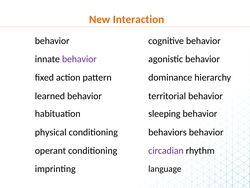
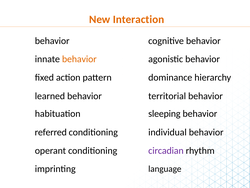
behavior colour: purple -> orange (79, 59)
physical: physical -> referred (51, 132)
behaviors: behaviors -> individual (167, 132)
